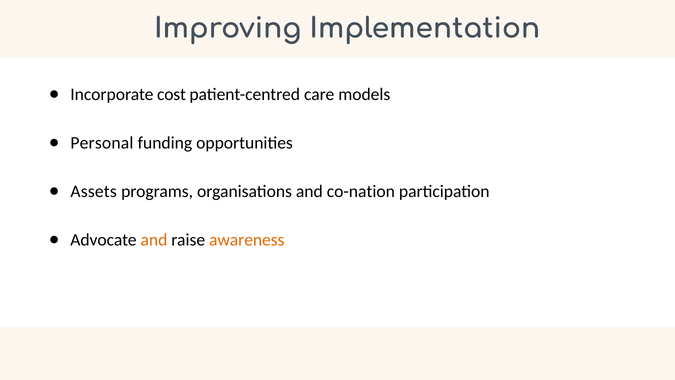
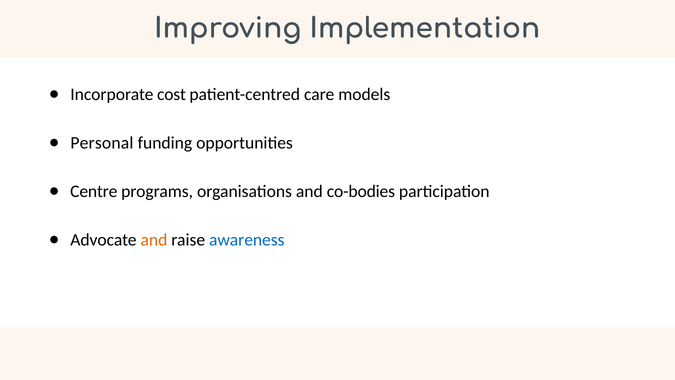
Assets: Assets -> Centre (94, 191)
co-nation: co-nation -> co-bodies (361, 191)
awareness colour: orange -> blue (247, 240)
